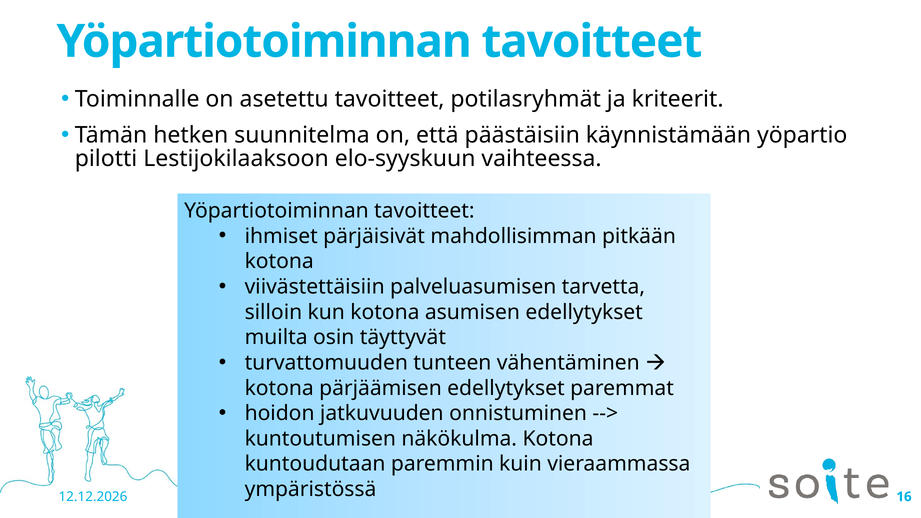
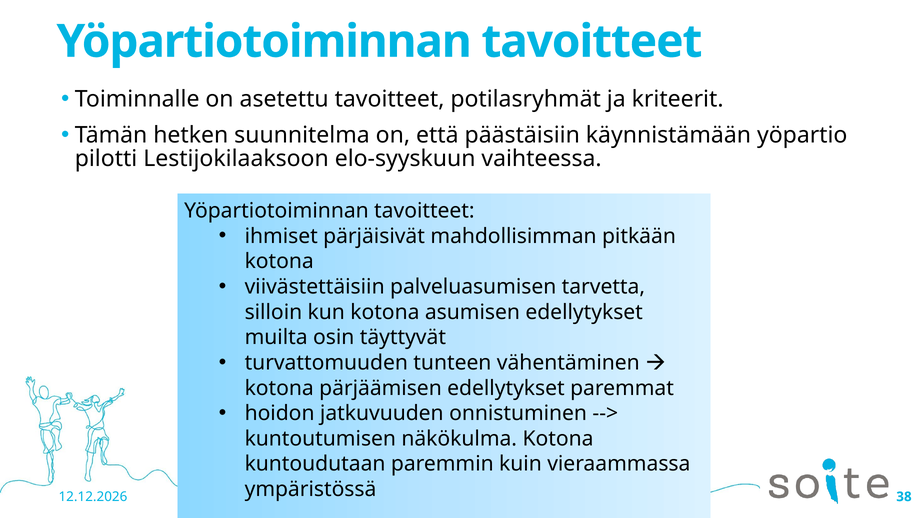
16: 16 -> 38 (904, 497)
